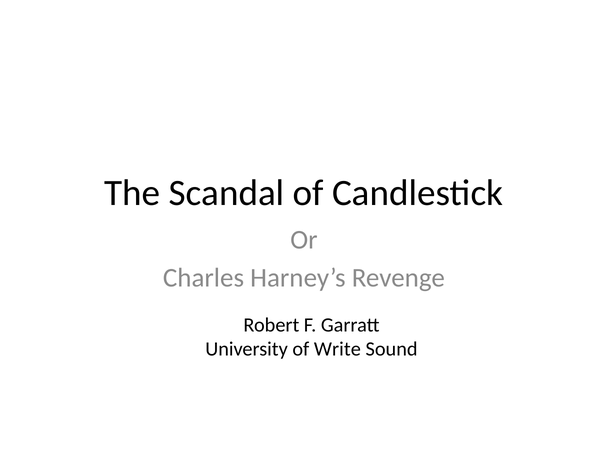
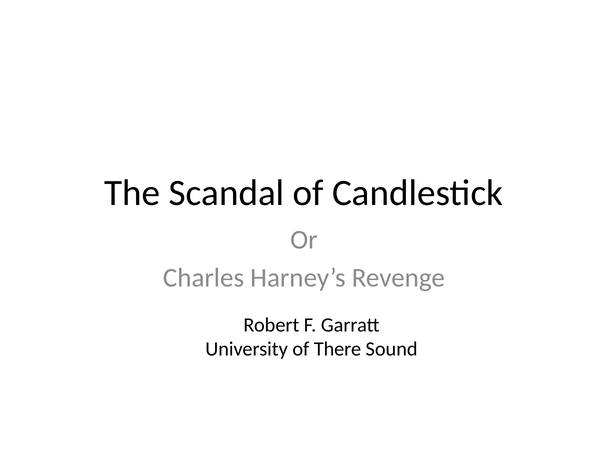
Write: Write -> There (338, 349)
